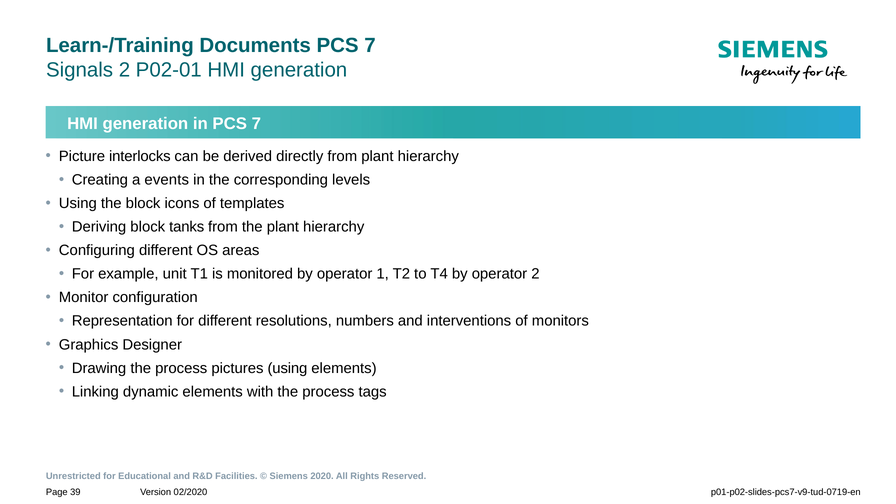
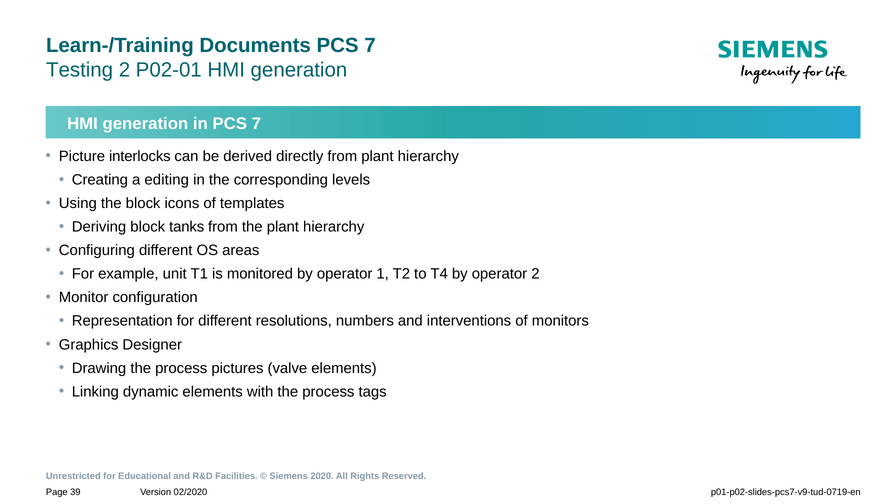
Signals: Signals -> Testing (80, 70)
events: events -> editing (167, 180)
pictures using: using -> valve (287, 368)
